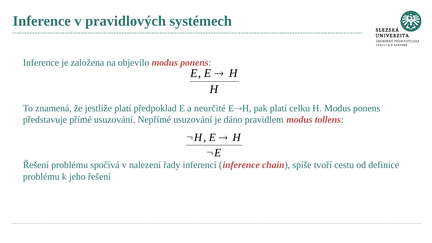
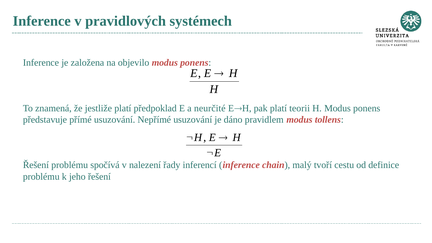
celku: celku -> teorii (300, 108)
spíše: spíše -> malý (302, 165)
